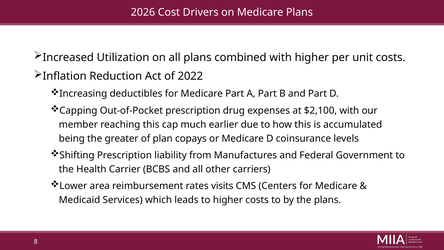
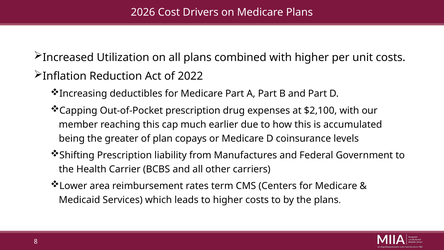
visits: visits -> term (222, 186)
